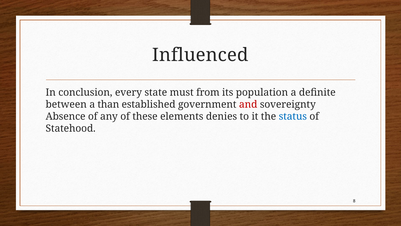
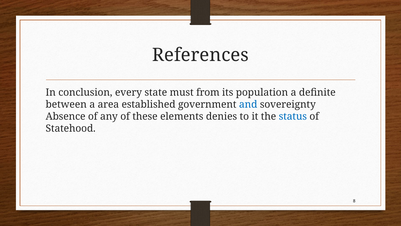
Influenced: Influenced -> References (200, 55)
than: than -> area (108, 104)
and colour: red -> blue (248, 104)
